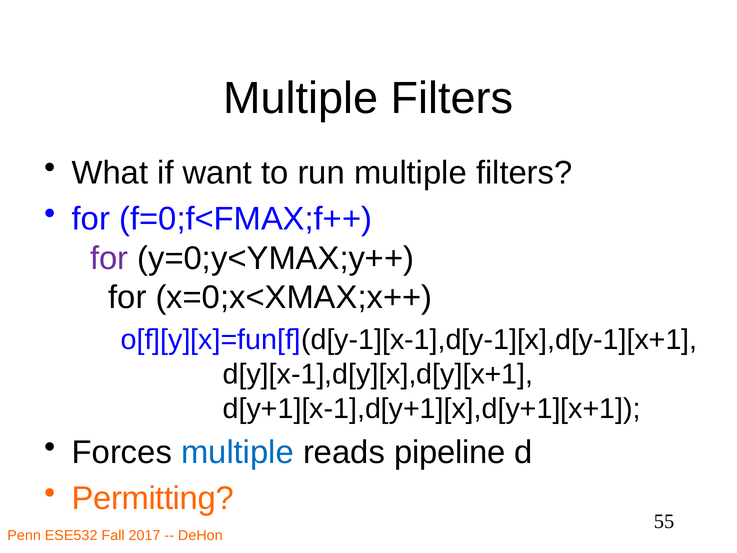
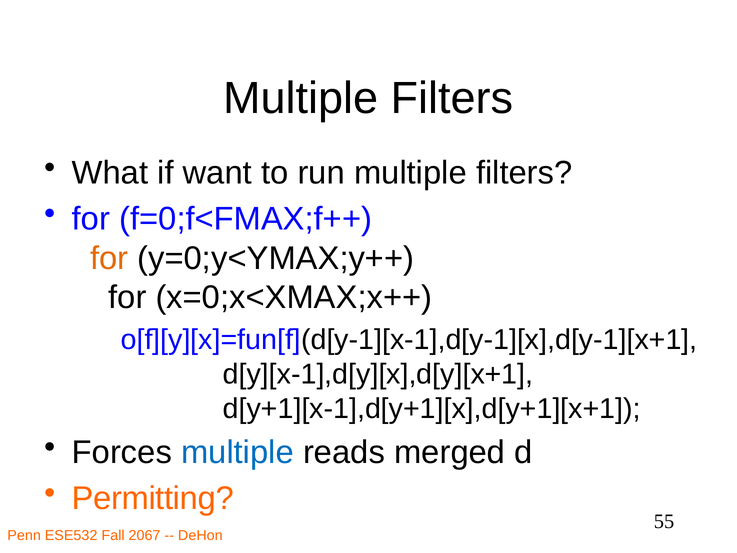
for colour: purple -> orange (109, 258)
pipeline: pipeline -> merged (450, 452)
2017: 2017 -> 2067 (145, 535)
